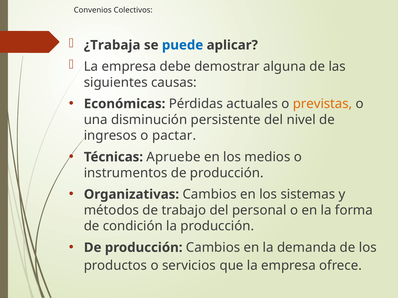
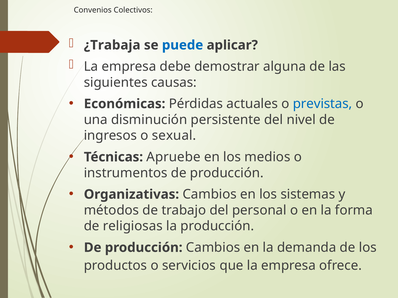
previstas colour: orange -> blue (323, 104)
pactar: pactar -> sexual (174, 136)
condición: condición -> religiosas (133, 226)
